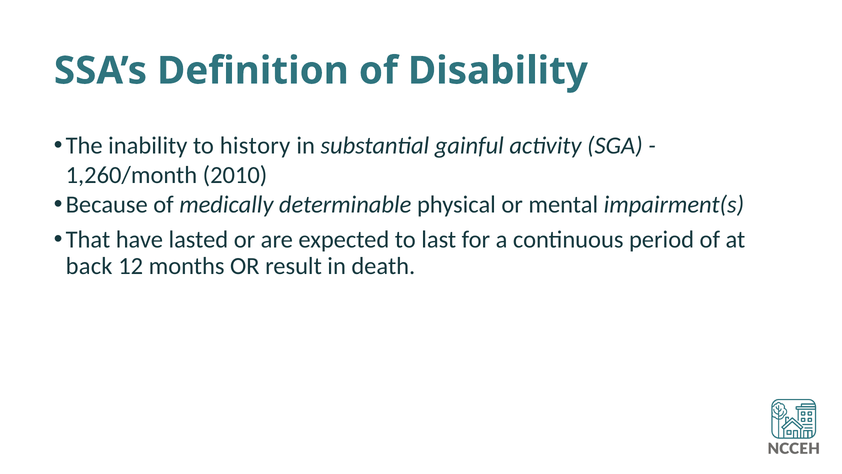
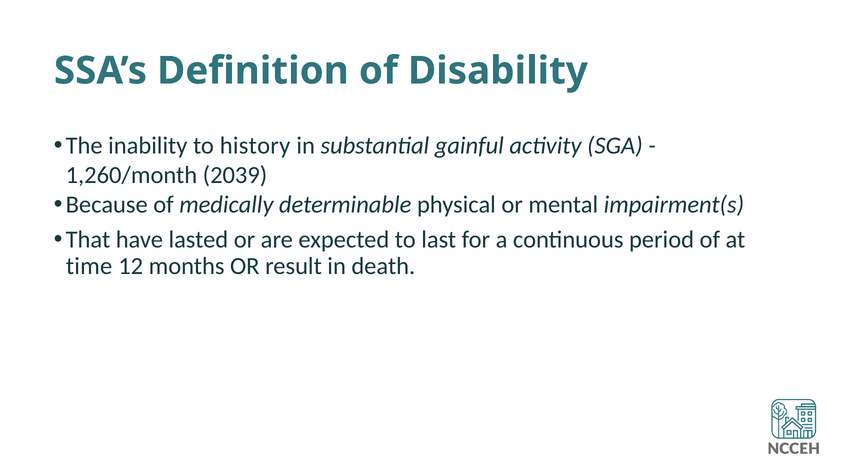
2010: 2010 -> 2039 (235, 175)
back: back -> time (89, 266)
